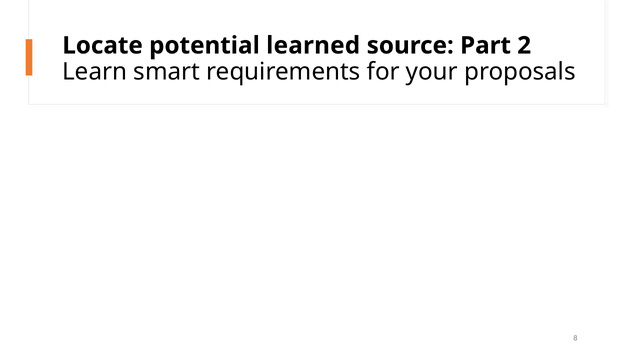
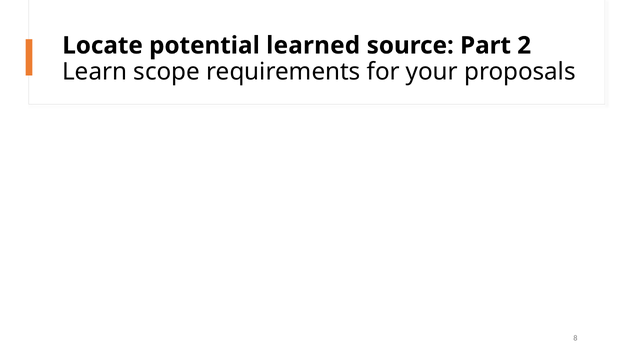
smart: smart -> scope (167, 72)
